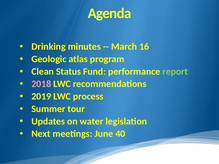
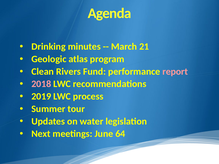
16: 16 -> 21 (144, 47)
Status: Status -> Rivers (68, 72)
report colour: light green -> pink (175, 72)
40: 40 -> 64 (120, 134)
